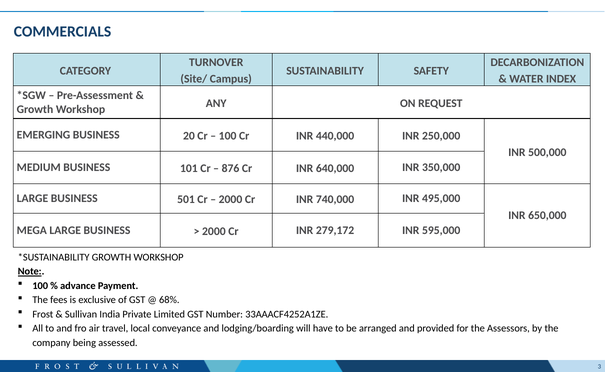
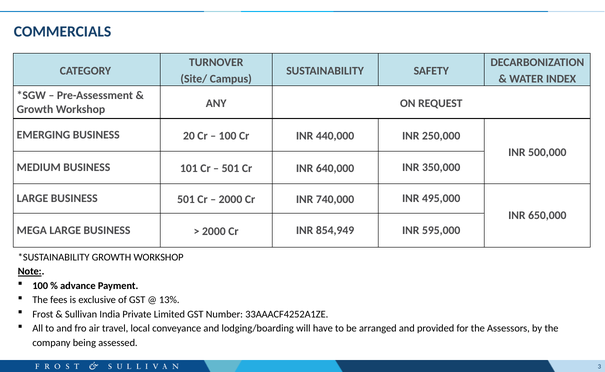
876: 876 -> 501 (231, 169)
279,172: 279,172 -> 854,949 (335, 231)
68%: 68% -> 13% (169, 300)
